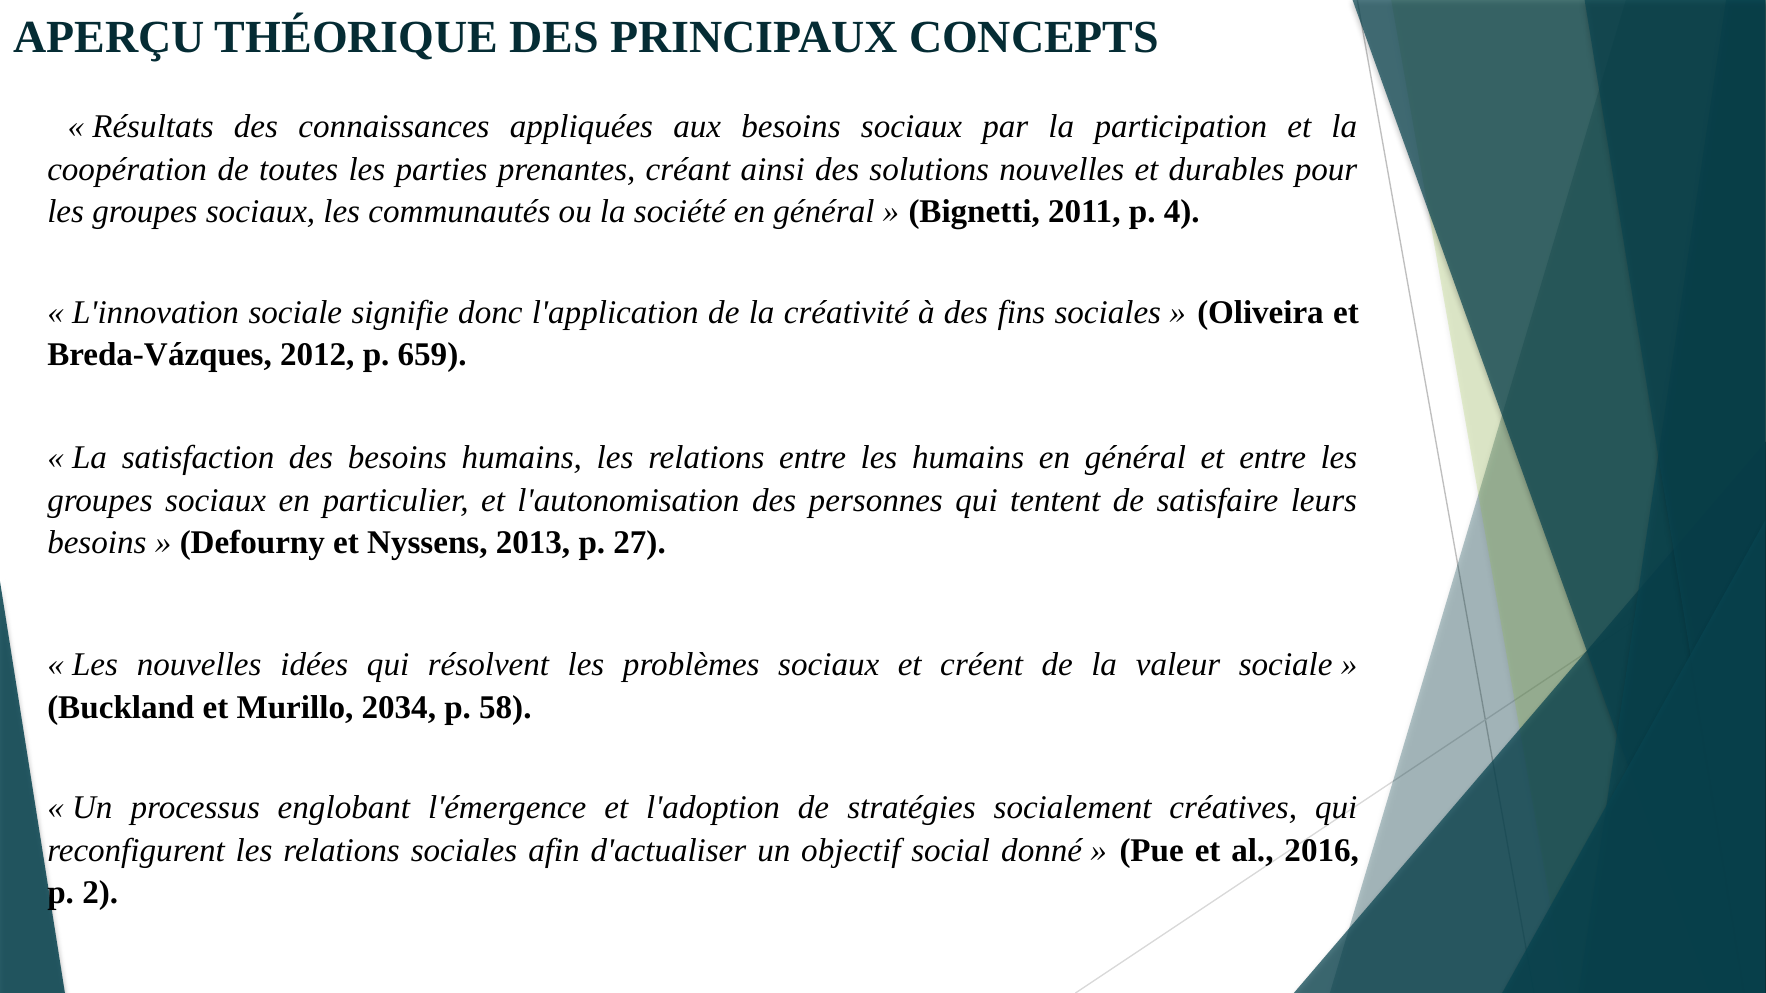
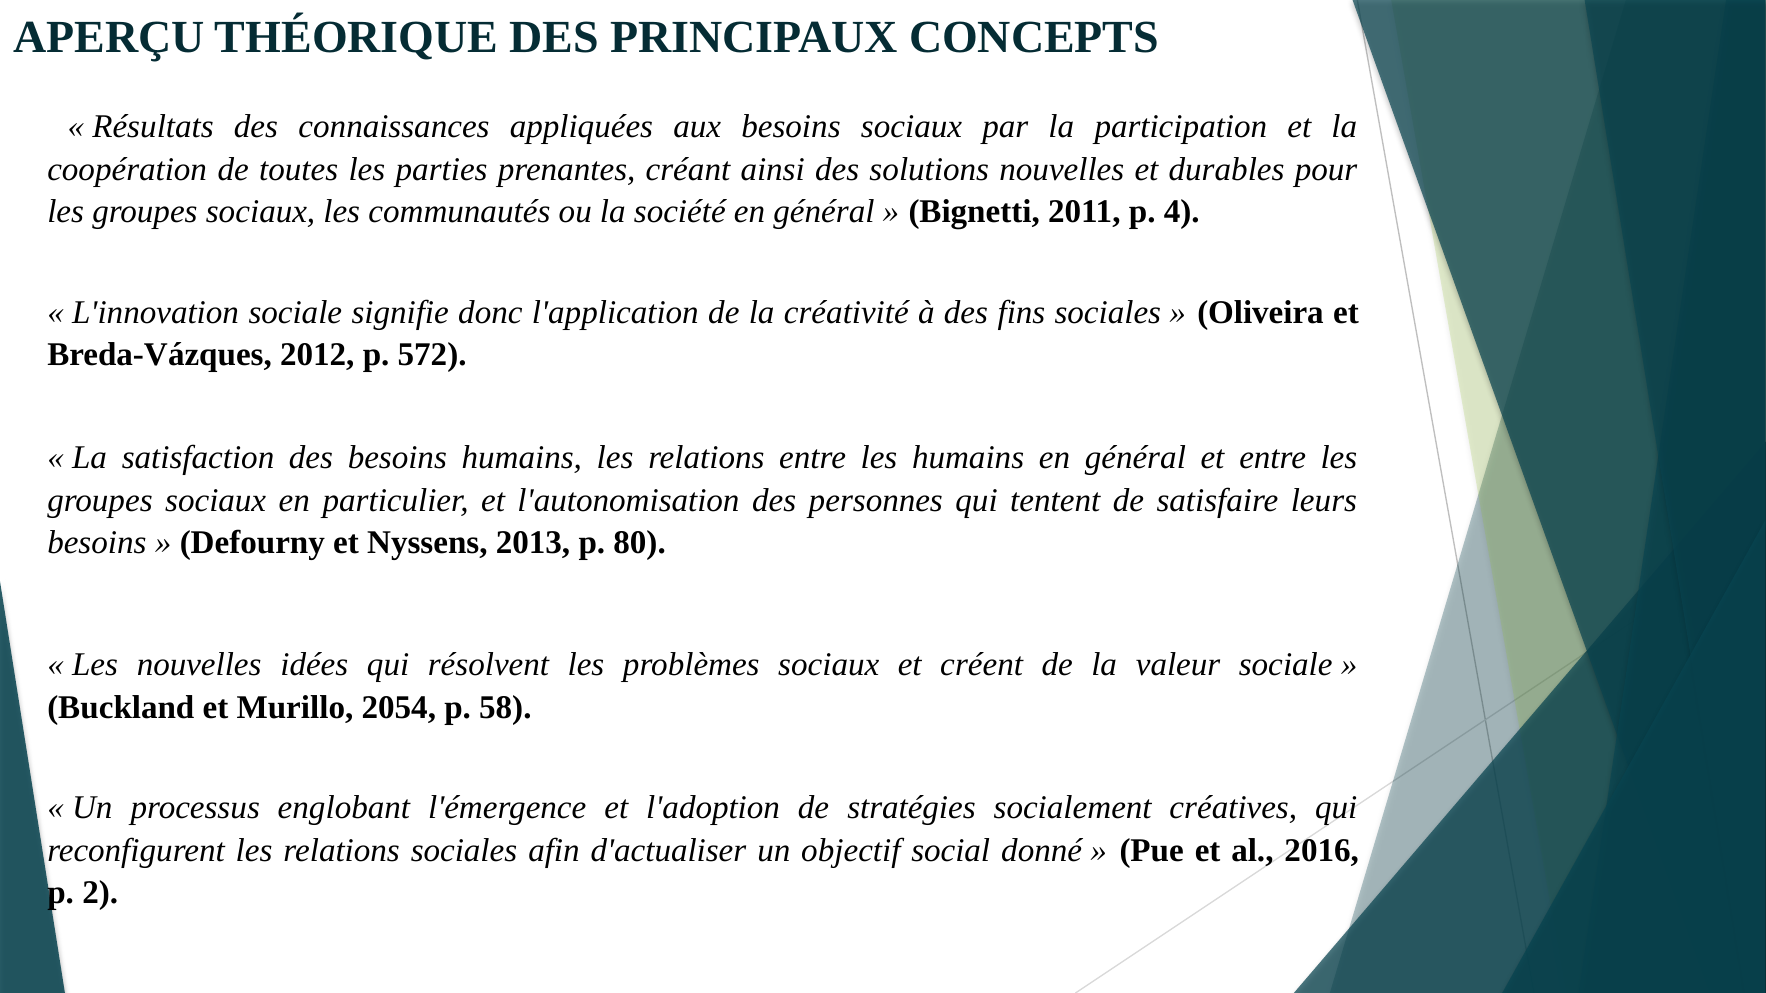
659: 659 -> 572 (432, 355)
27: 27 -> 80 (640, 543)
2034: 2034 -> 2054 (399, 707)
